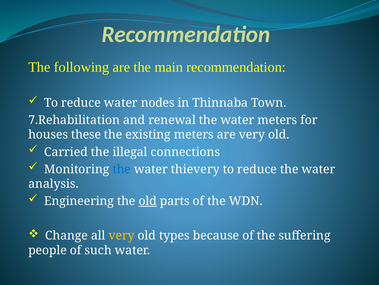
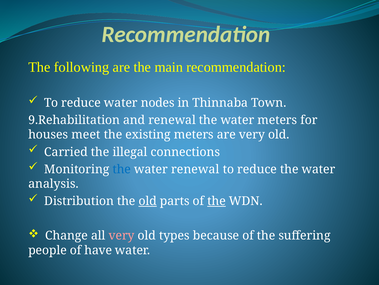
7.Rehabilitation: 7.Rehabilitation -> 9.Rehabilitation (74, 120)
these: these -> meet (86, 134)
water thievery: thievery -> renewal (195, 169)
Engineering: Engineering -> Distribution (79, 201)
the underline: none -> present (217, 201)
very colour: yellow -> pink (122, 235)
such: such -> have (98, 250)
